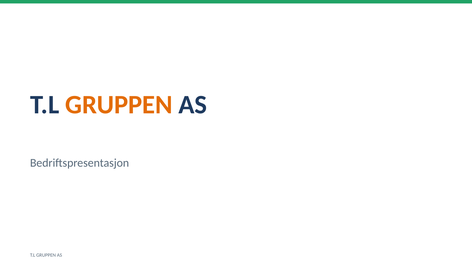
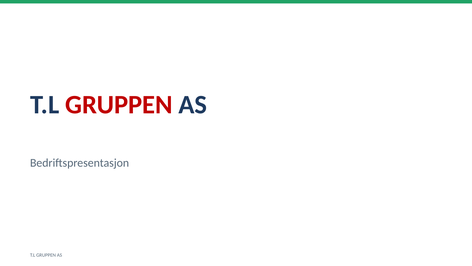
GRUPPEN colour: orange -> red (119, 105)
